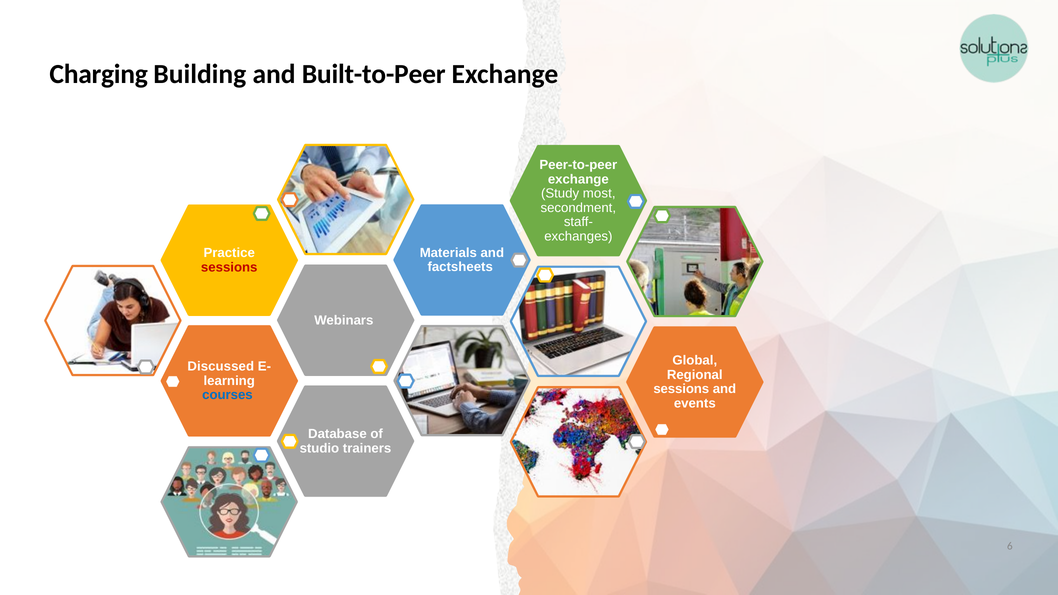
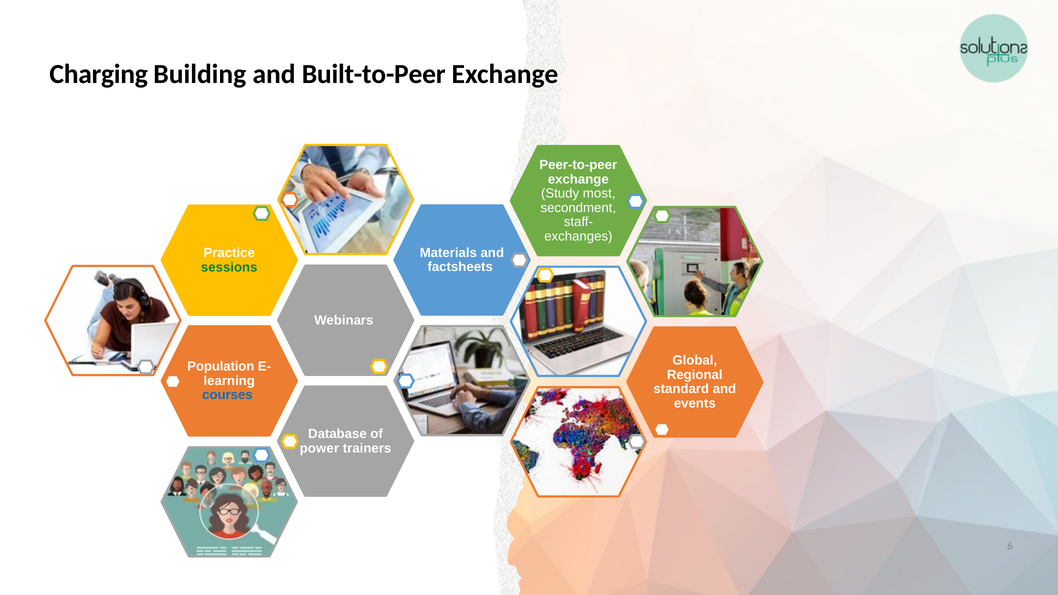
sessions colour: red -> green (229, 267)
Discussed: Discussed -> Population (221, 367)
sessions: sessions -> standard (681, 389)
studio: studio -> power (319, 448)
